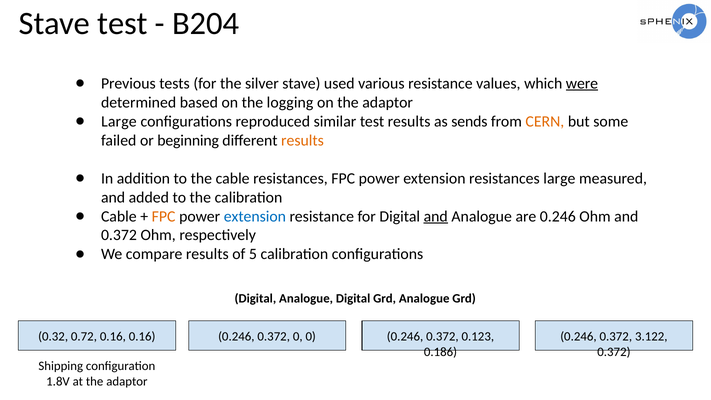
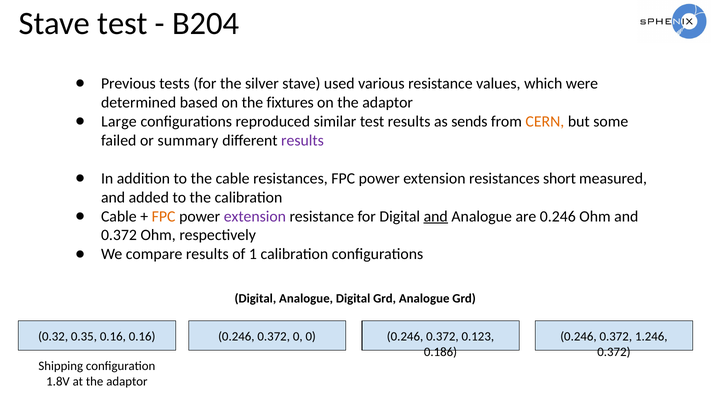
were underline: present -> none (582, 83)
logging: logging -> fixtures (290, 102)
beginning: beginning -> summary (188, 140)
results colour: orange -> purple (302, 140)
resistances large: large -> short (560, 178)
extension colour: blue -> purple (255, 216)
5: 5 -> 1 (253, 254)
0.72: 0.72 -> 0.35 (84, 337)
3.122: 3.122 -> 1.246 (651, 337)
